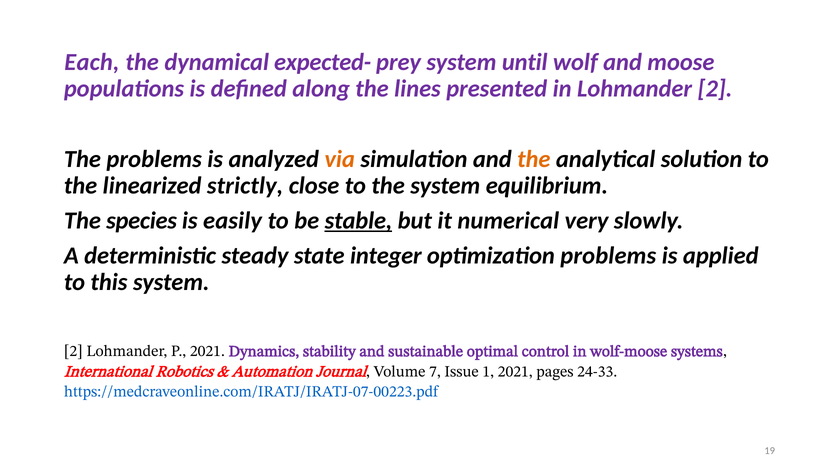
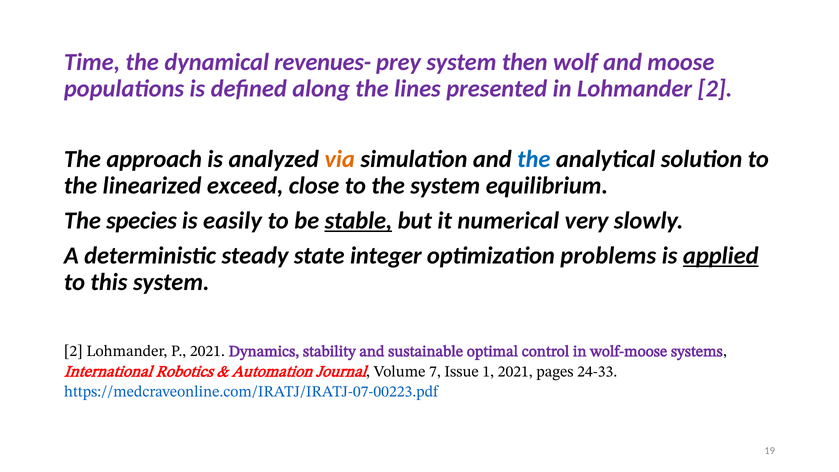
Each: Each -> Time (92, 62)
expected-: expected- -> revenues- (323, 62)
until: until -> then (525, 62)
The problems: problems -> approach (154, 159)
the colour: orange -> blue (534, 159)
strictly: strictly -> exceed (245, 185)
applied underline: none -> present (721, 256)
